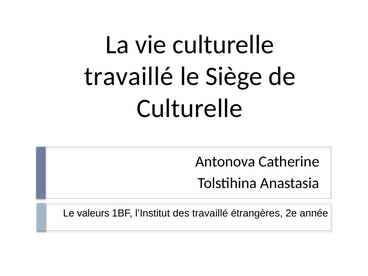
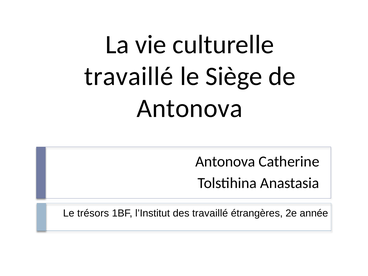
Culturelle: Culturelle -> Antonova (190, 108)
valeurs: valeurs -> trésors (93, 213)
